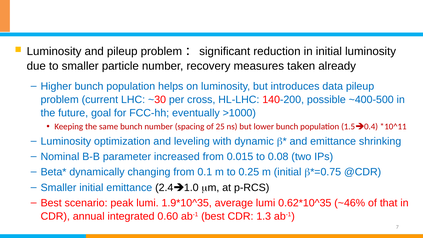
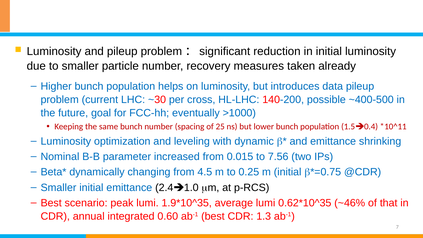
0.08: 0.08 -> 7.56 (278, 157)
0.1: 0.1 -> 4.5 (205, 172)
